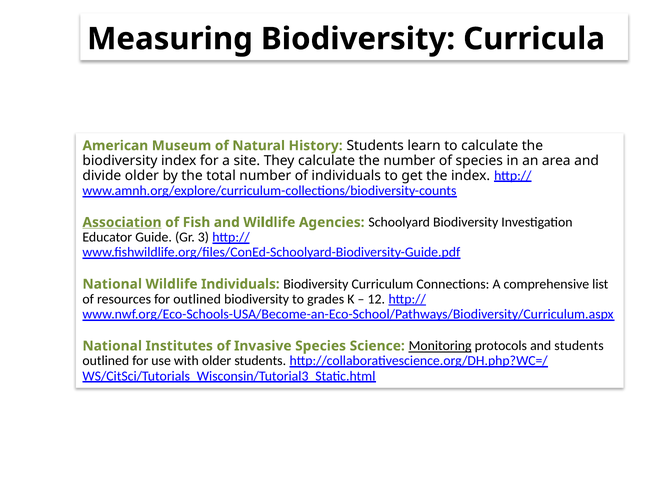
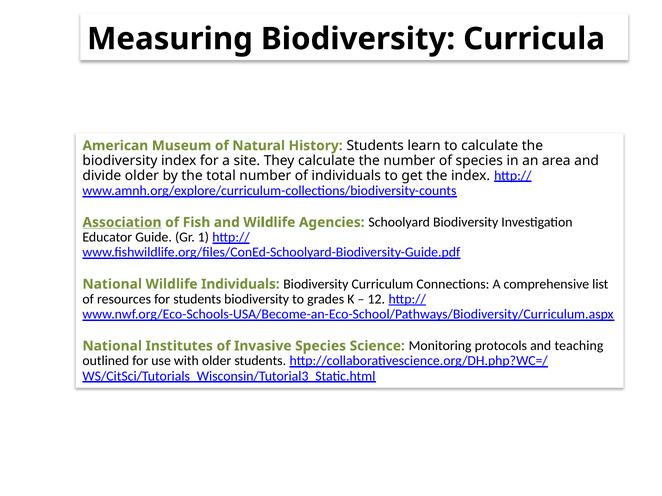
3: 3 -> 1 (203, 237)
for outlined: outlined -> students (197, 299)
Monitoring underline: present -> none (440, 346)
and students: students -> teaching (579, 346)
